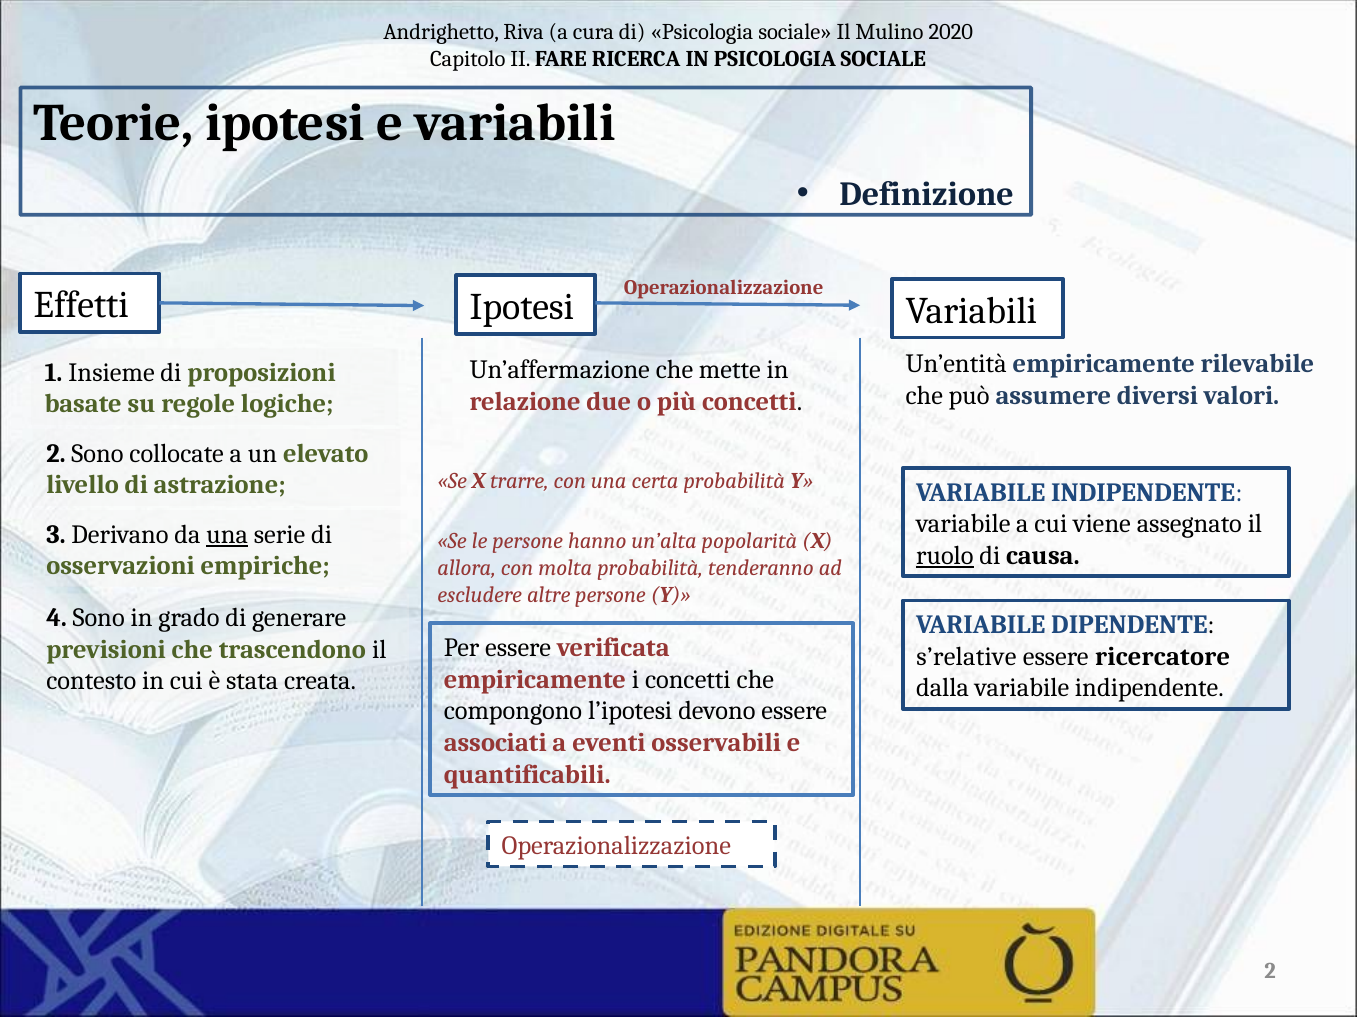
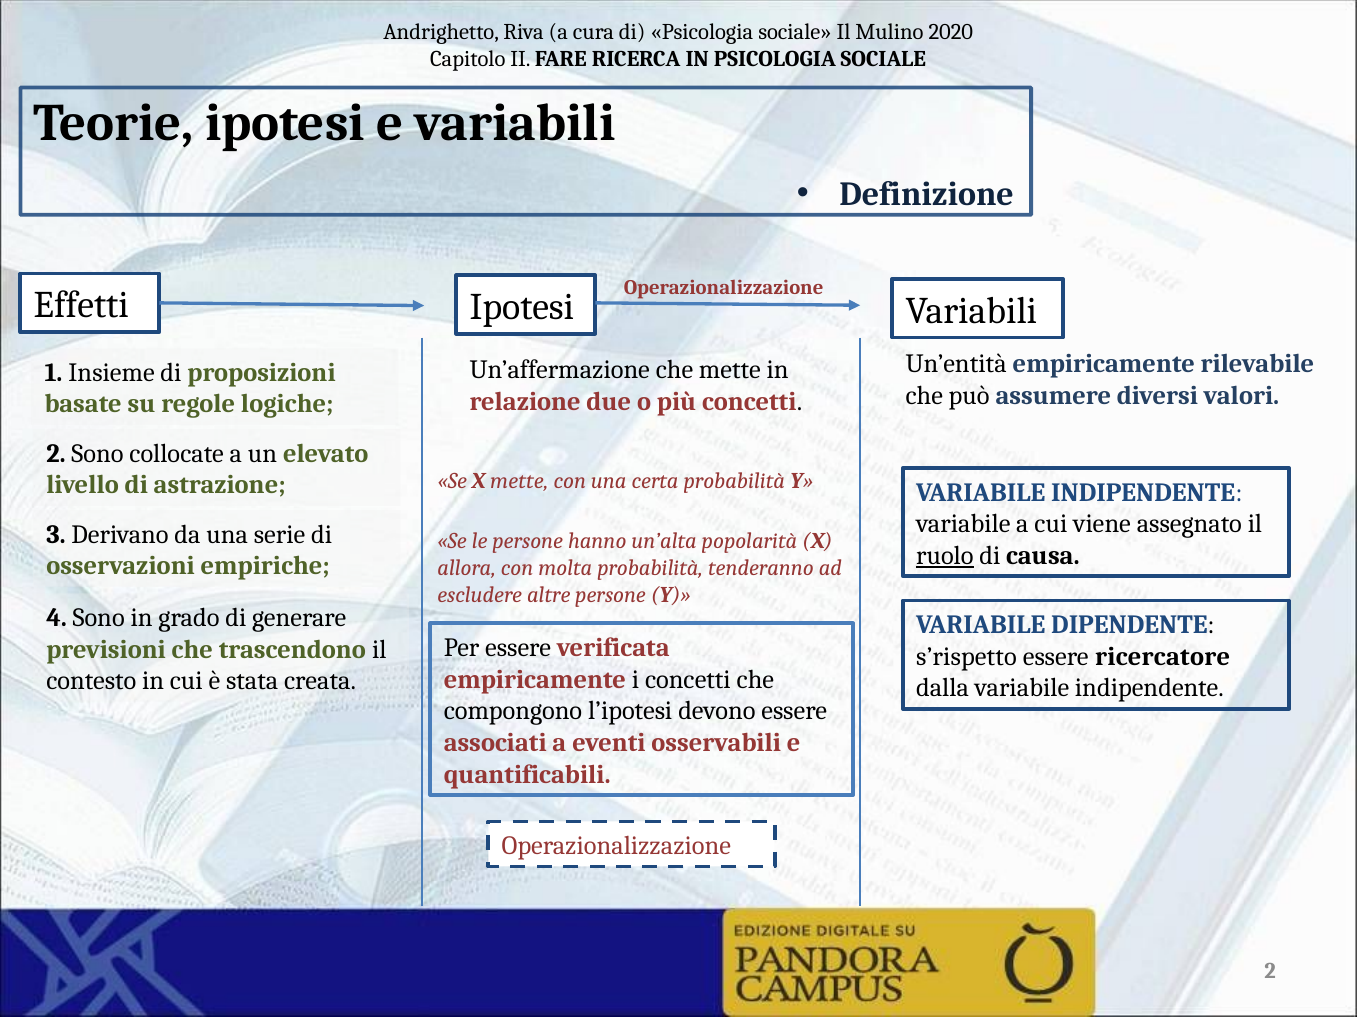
X trarre: trarre -> mette (519, 481)
una underline: present -> none (227, 535)
s’relative: s’relative -> s’rispetto (966, 657)
